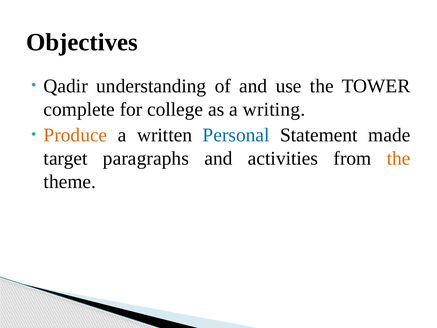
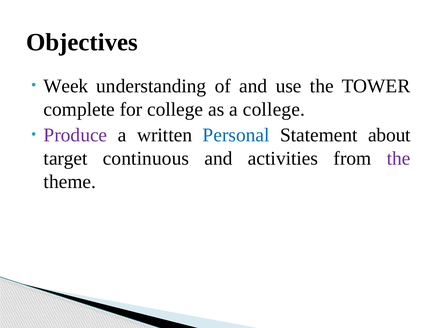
Qadir: Qadir -> Week (66, 86)
a writing: writing -> college (274, 109)
Produce colour: orange -> purple (75, 135)
made: made -> about (389, 135)
paragraphs: paragraphs -> continuous (146, 158)
the colour: orange -> purple (399, 158)
